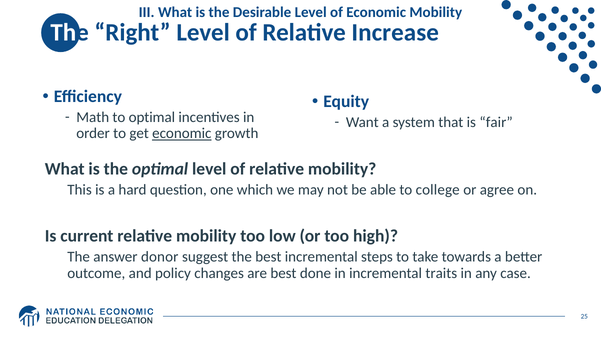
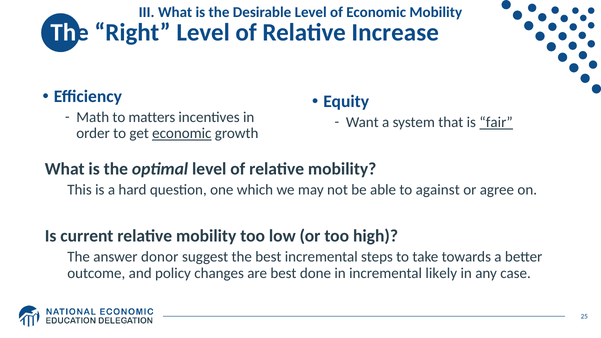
to optimal: optimal -> matters (152, 117)
fair underline: none -> present (496, 122)
college: college -> against (438, 190)
traits: traits -> likely (441, 273)
